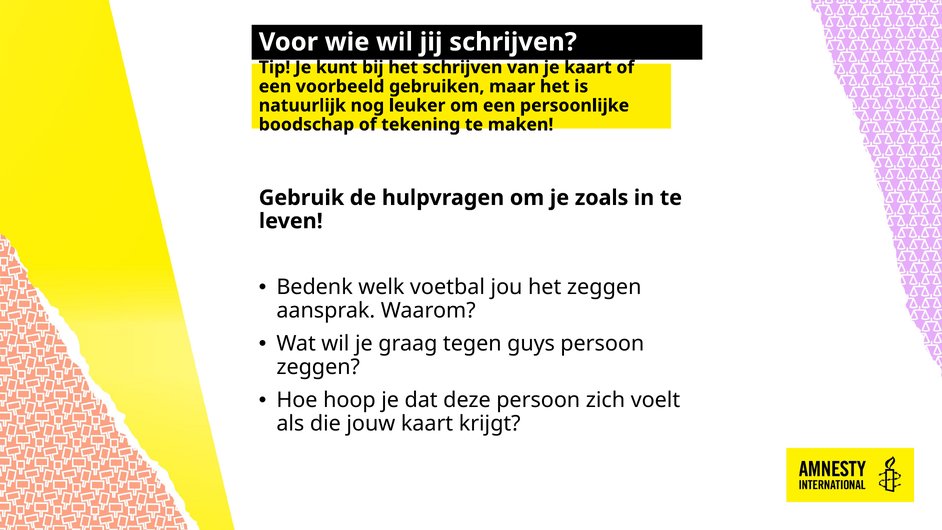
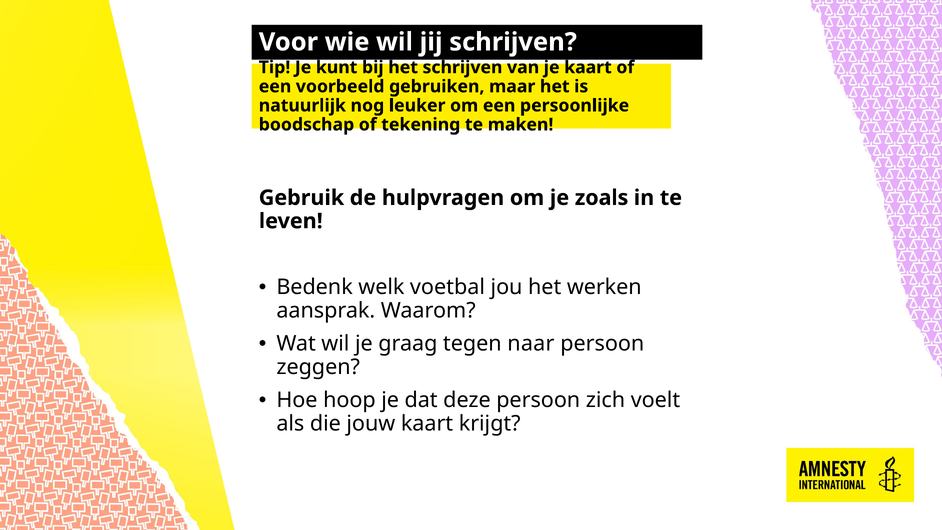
het zeggen: zeggen -> werken (604, 287)
guys: guys -> naar (531, 344)
